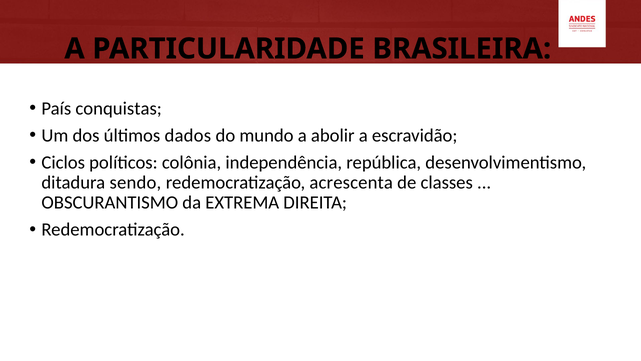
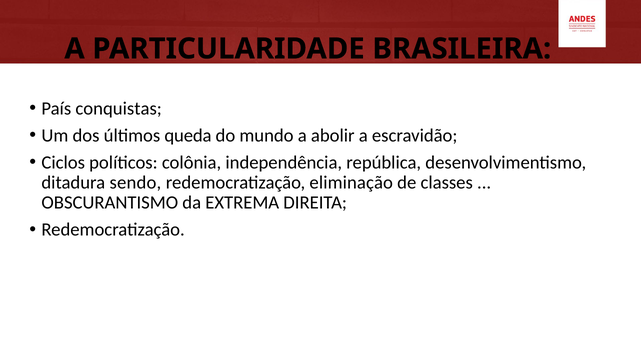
dados: dados -> queda (188, 135)
acrescenta: acrescenta -> eliminação (351, 182)
